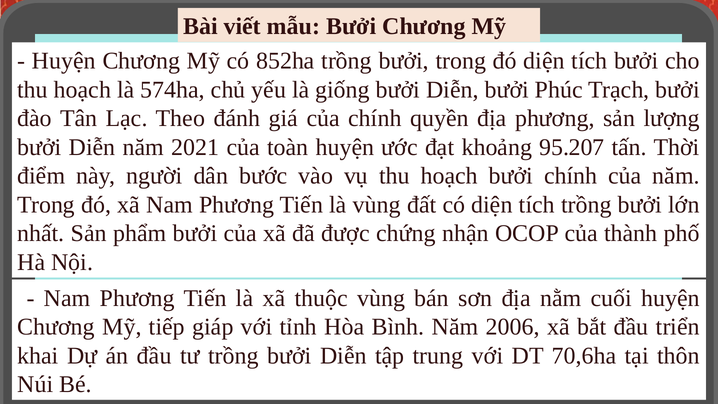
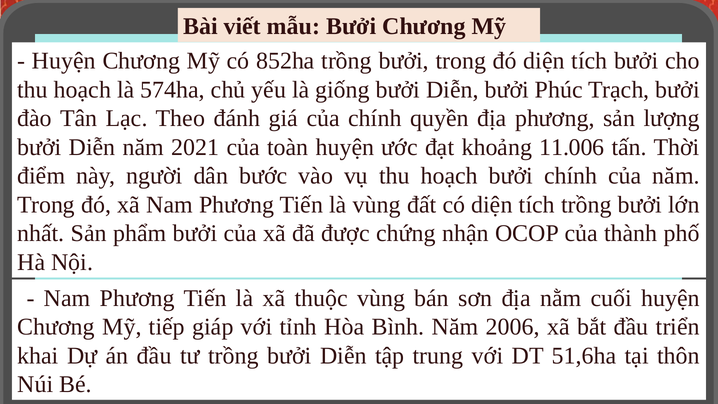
95.207: 95.207 -> 11.006 (572, 147)
70,6ha: 70,6ha -> 51,6ha (584, 356)
